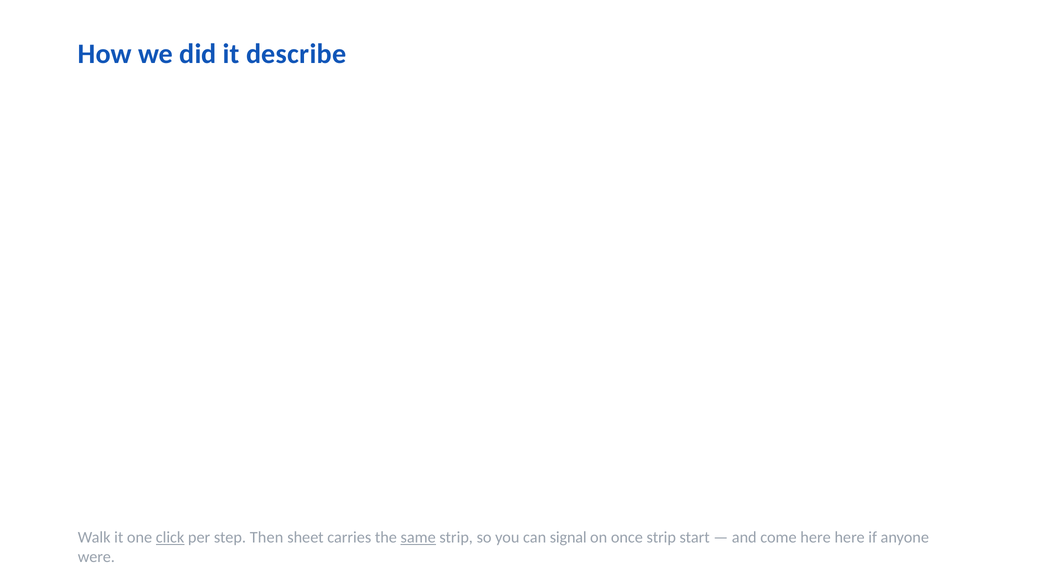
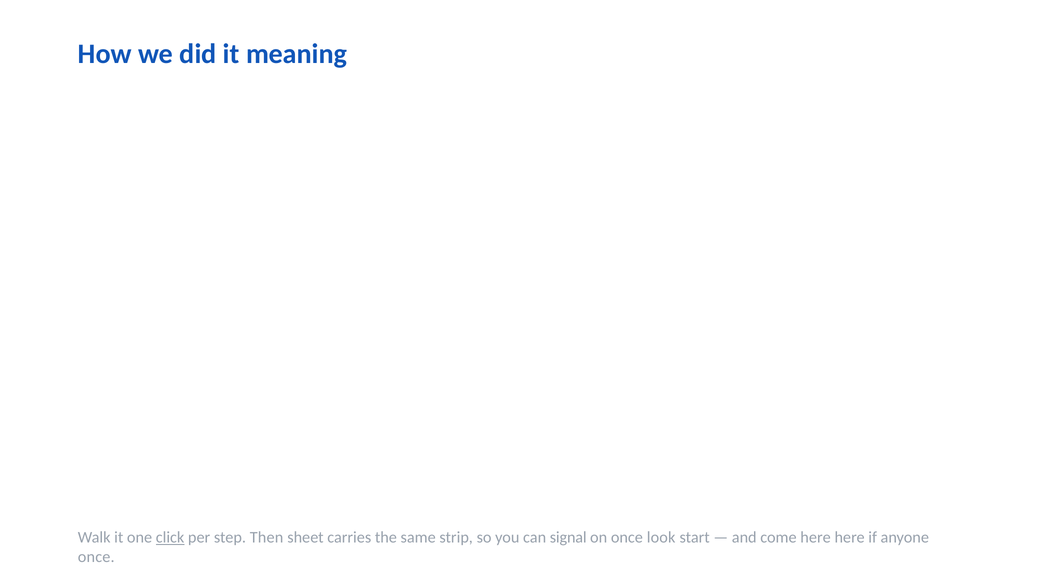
describe: describe -> meaning (296, 54)
same underline: present -> none (418, 537)
once strip: strip -> look (661, 537)
were: were -> once (96, 557)
